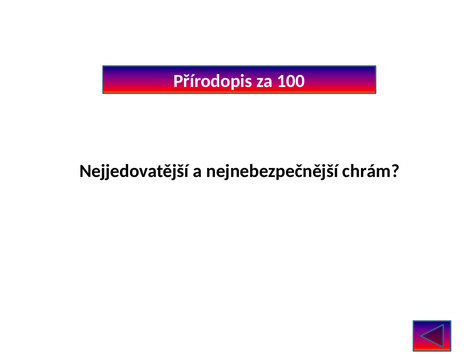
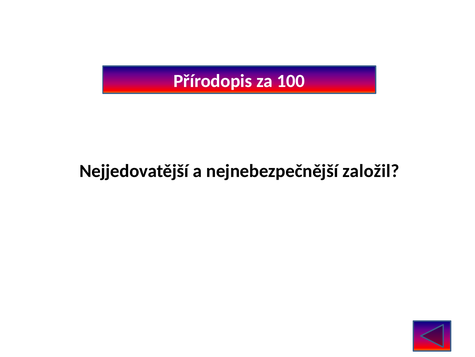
chrám: chrám -> založil (371, 171)
